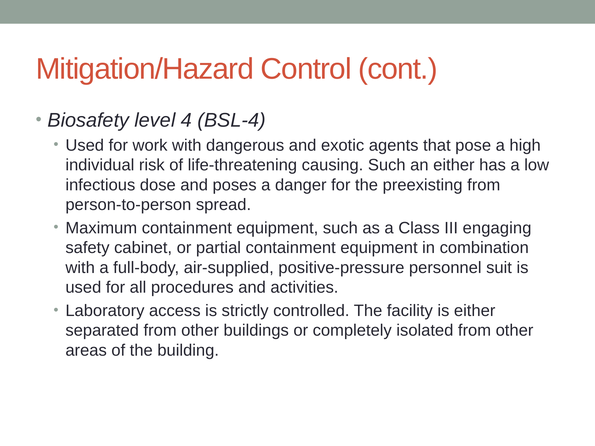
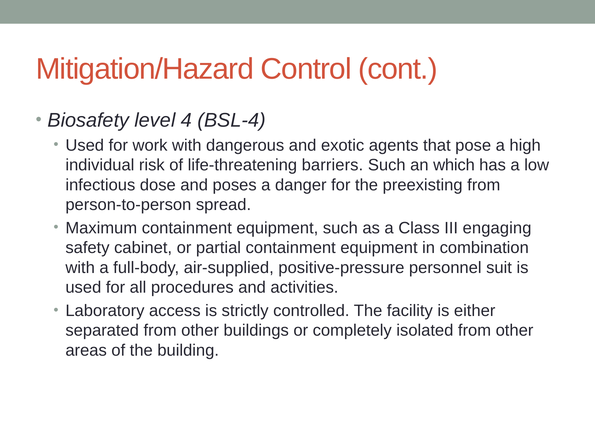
causing: causing -> barriers (332, 165)
an either: either -> which (454, 165)
